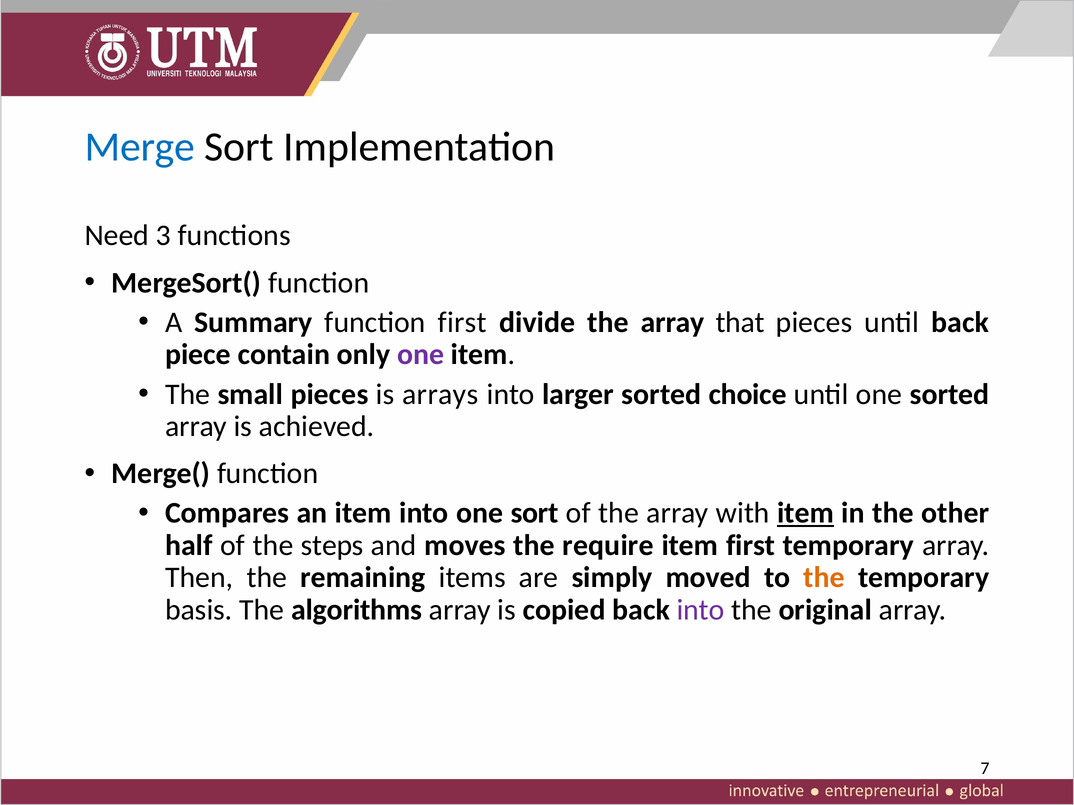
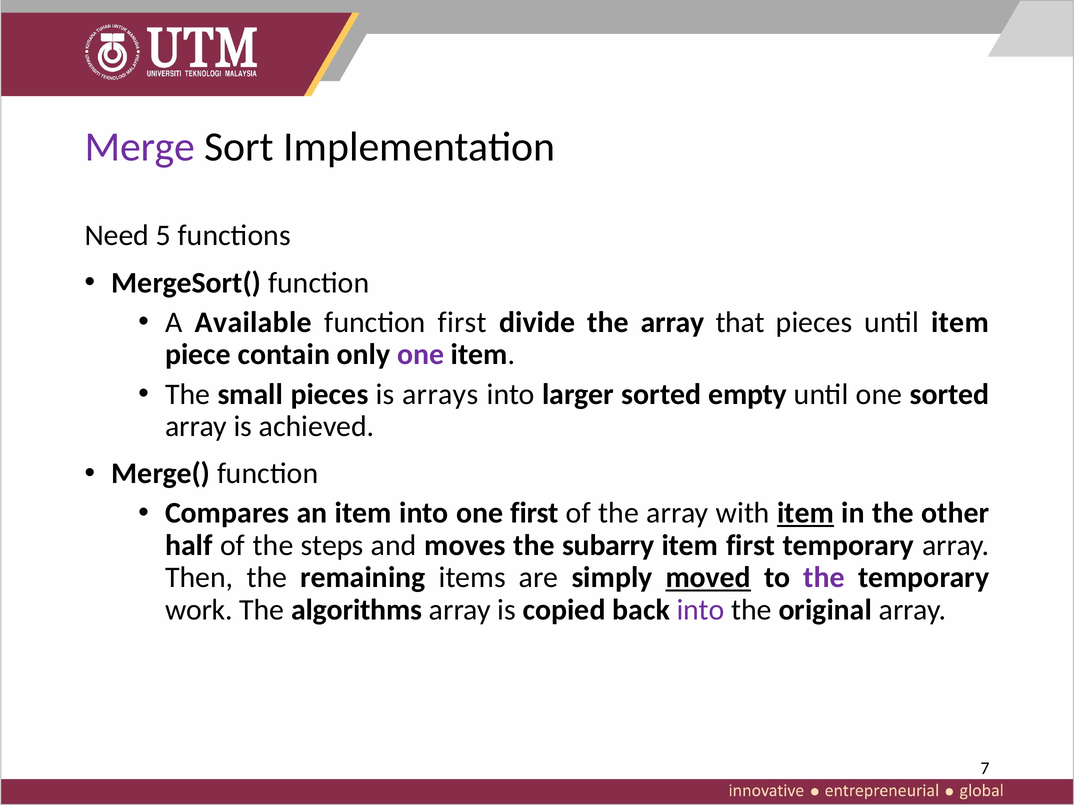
Merge colour: blue -> purple (140, 147)
3: 3 -> 5 (163, 236)
Summary: Summary -> Available (253, 323)
until back: back -> item (960, 323)
choice: choice -> empty (748, 394)
one sort: sort -> first (535, 513)
require: require -> subarry (608, 546)
moved underline: none -> present (708, 578)
the colour: orange -> purple (824, 578)
basis: basis -> work (199, 610)
